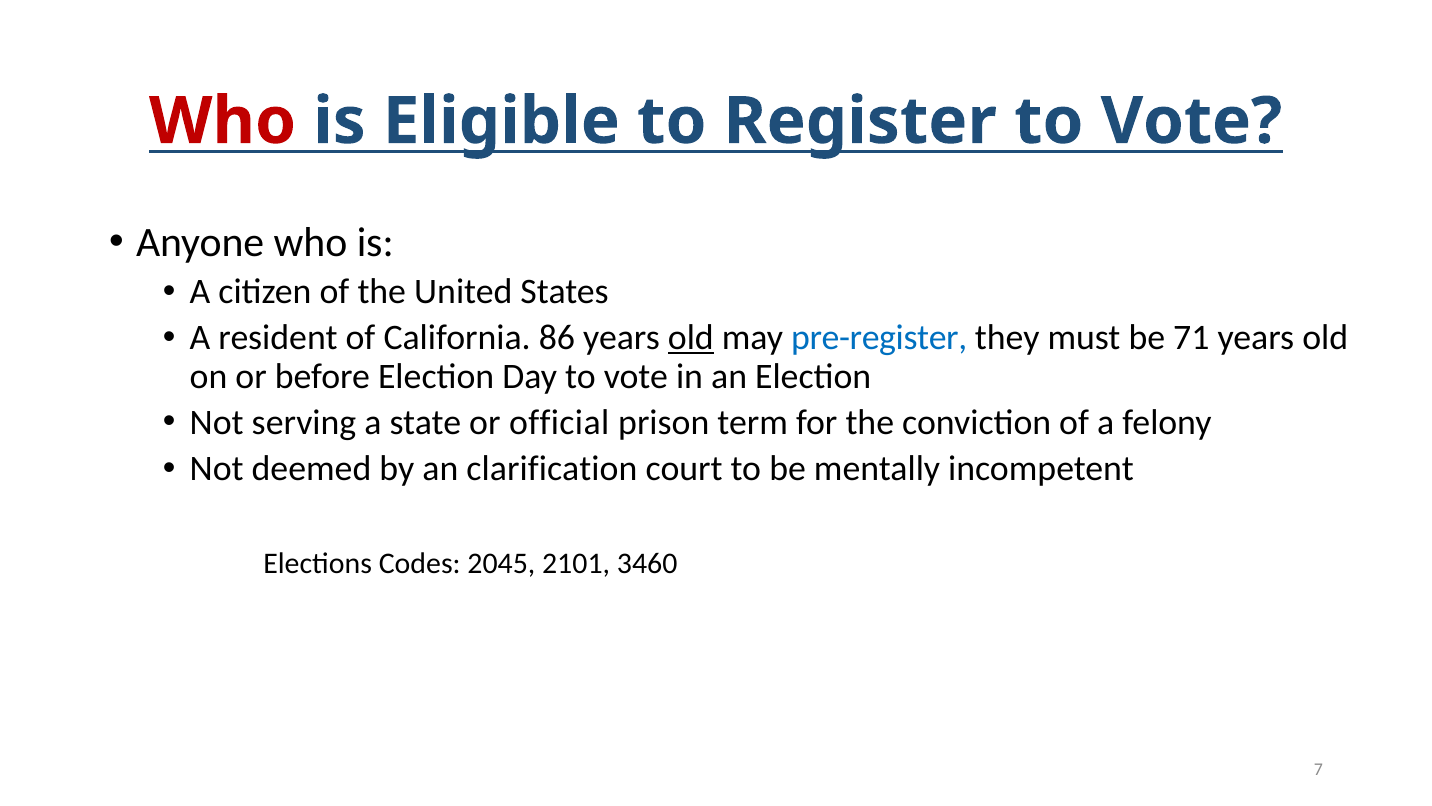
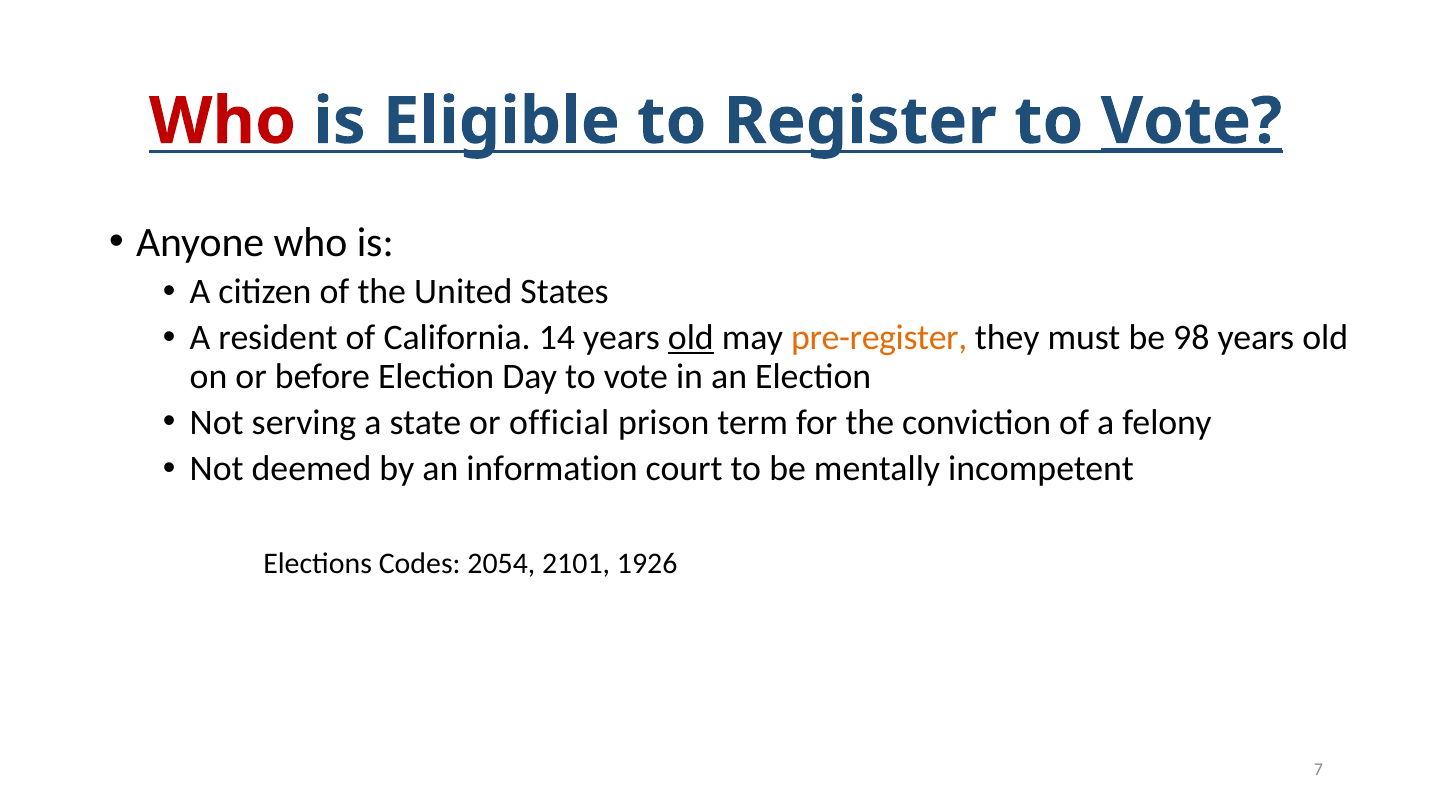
Vote underline: none -> present (1191, 121)
86: 86 -> 14 (557, 338)
pre-register colour: blue -> orange (879, 338)
71: 71 -> 98 (1191, 338)
clarification: clarification -> information (552, 468)
2045: 2045 -> 2054 (501, 563)
3460: 3460 -> 1926 (647, 563)
